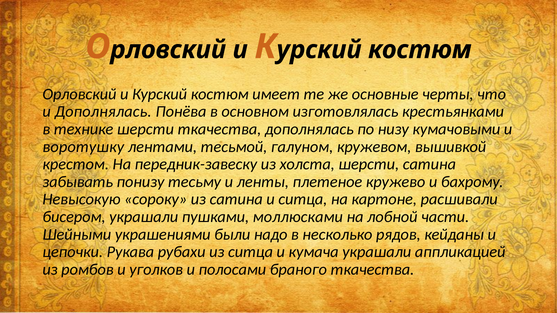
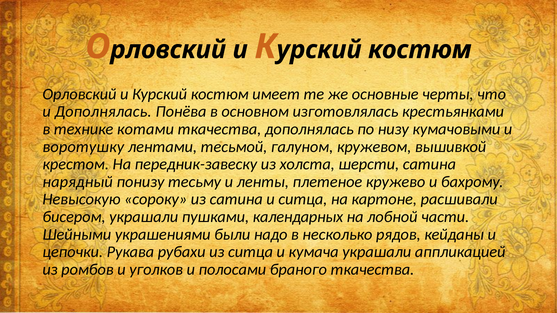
технике шерсти: шерсти -> котами (145, 129)
забывать: забывать -> нарядный (78, 182)
моллюсками: моллюсками -> календарных (298, 217)
